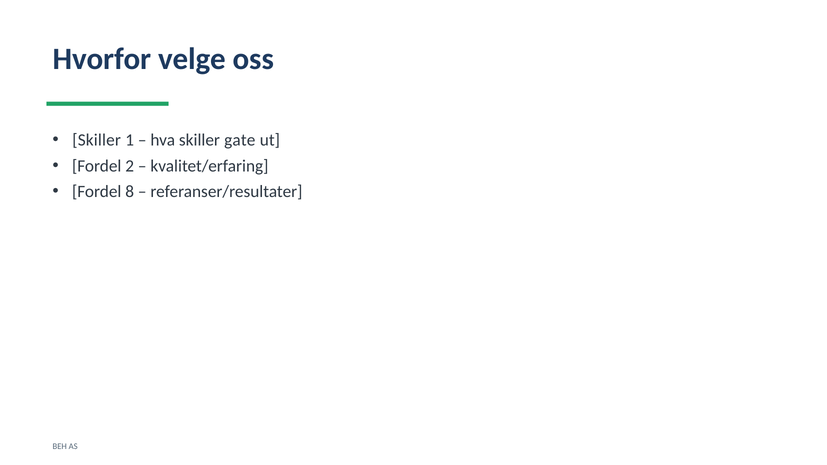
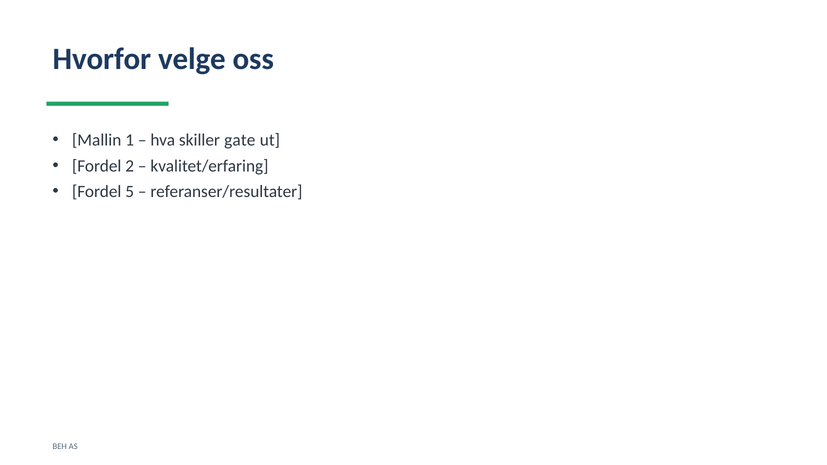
Skiller: Skiller -> Mallin (97, 140)
8: 8 -> 5 (130, 192)
